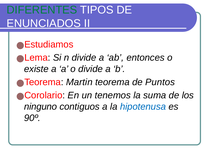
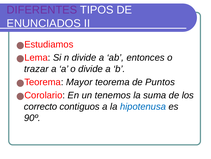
DIFERENTES colour: green -> purple (42, 10)
existe: existe -> trazar (36, 69)
Martin: Martin -> Mayor (79, 82)
ninguno: ninguno -> correcto (41, 106)
